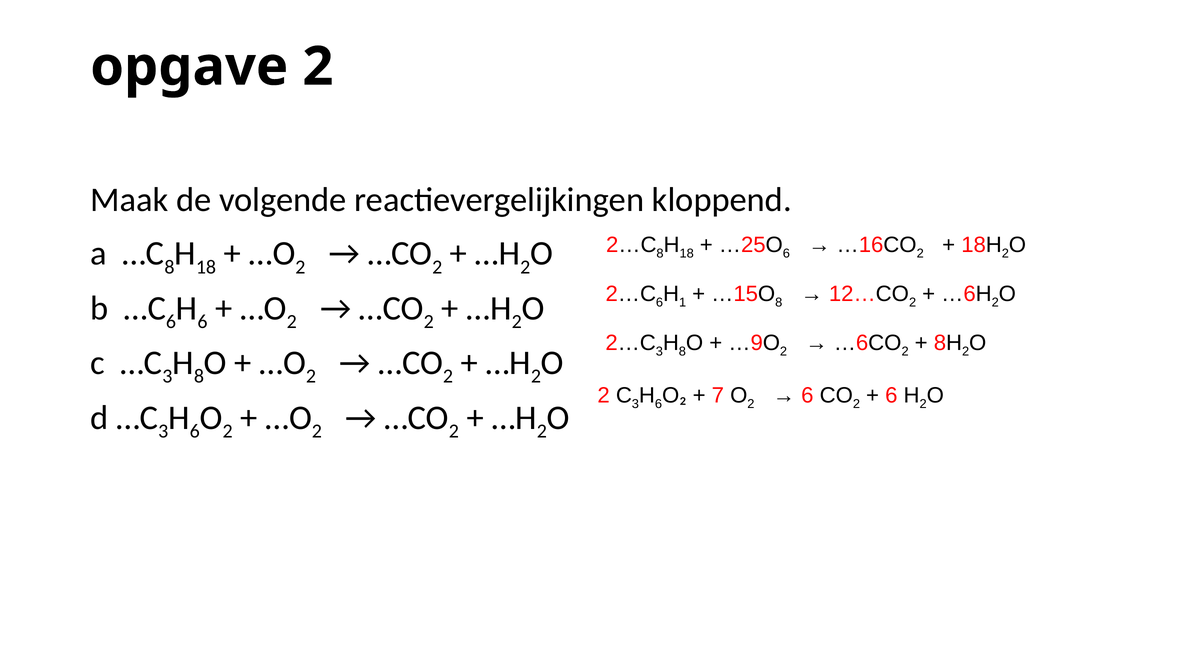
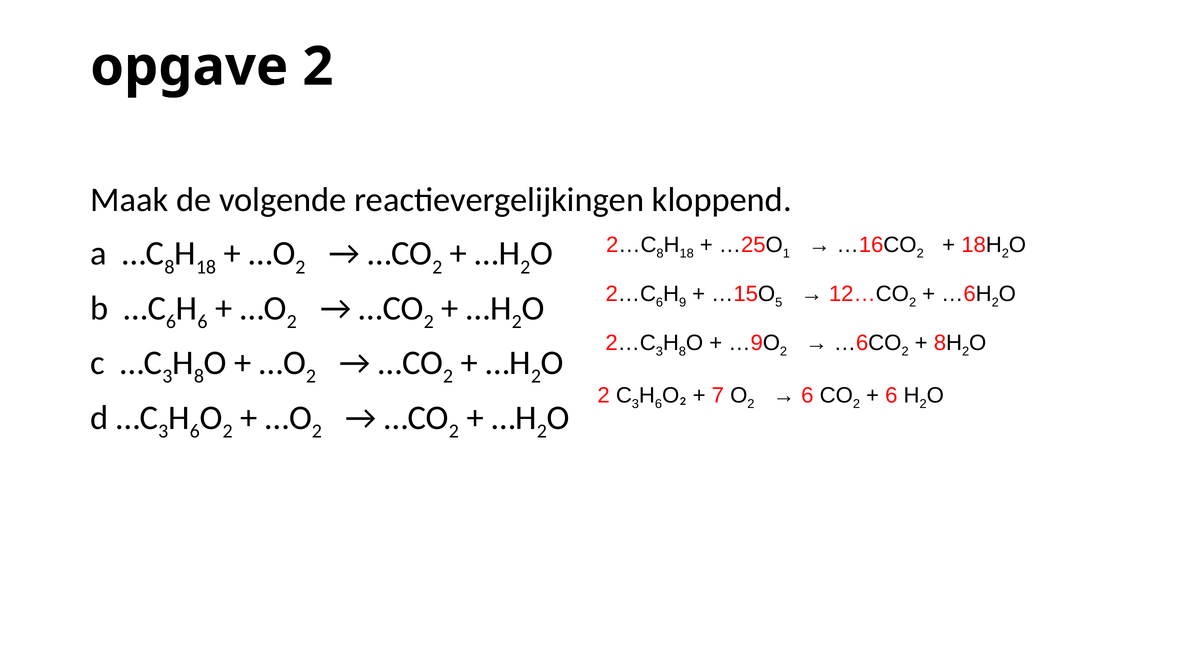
6: 6 -> 1 (786, 254)
1: 1 -> 9 (683, 303)
8: 8 -> 5 (779, 303)
